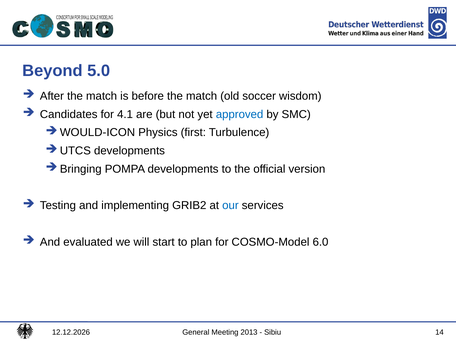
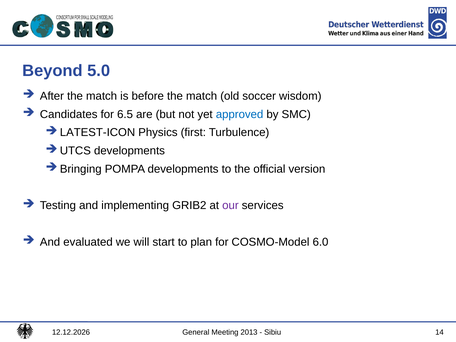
4.1: 4.1 -> 6.5 (125, 114)
WOULD-ICON: WOULD-ICON -> LATEST-ICON (98, 133)
our colour: blue -> purple (230, 206)
